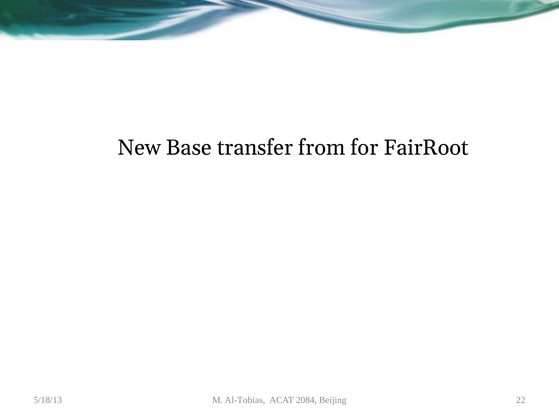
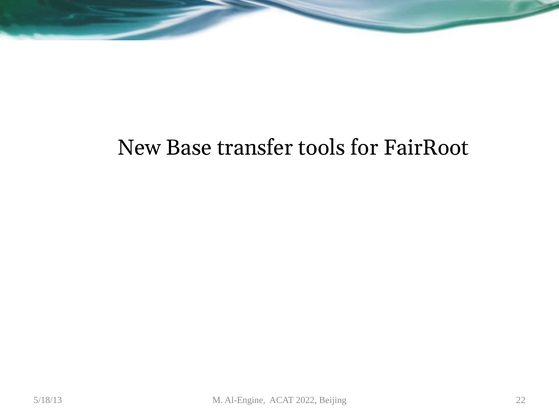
from: from -> tools (322, 148)
Al-Tobias: Al-Tobias -> Al-Engine (245, 400)
2084: 2084 -> 2022 (306, 400)
